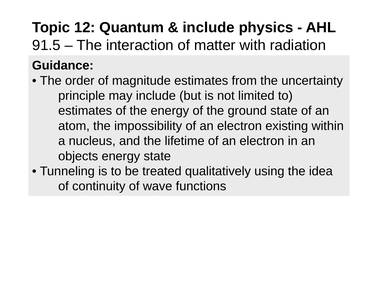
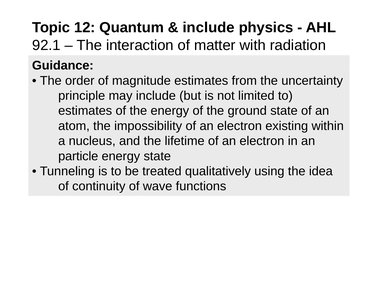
91.5: 91.5 -> 92.1 (46, 45)
objects: objects -> particle (78, 156)
